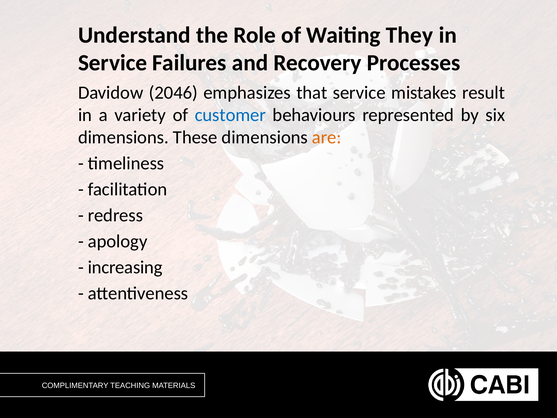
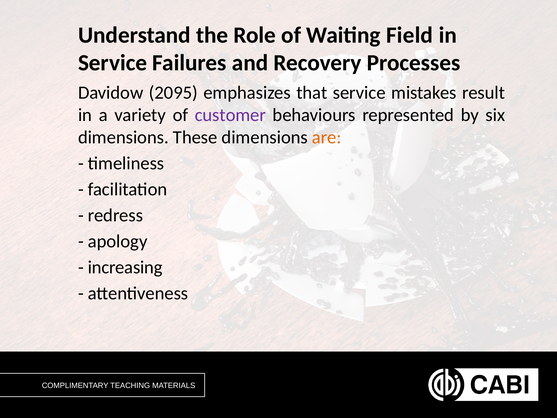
They: They -> Field (410, 35)
2046: 2046 -> 2095 (173, 93)
customer colour: blue -> purple (230, 115)
